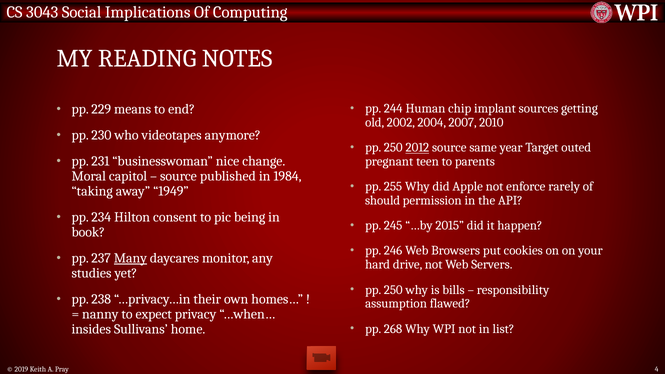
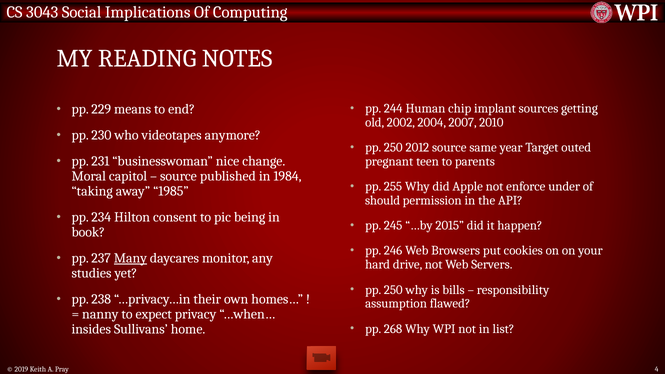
2012 underline: present -> none (417, 148)
rarely: rarely -> under (564, 187)
1949: 1949 -> 1985 (171, 191)
